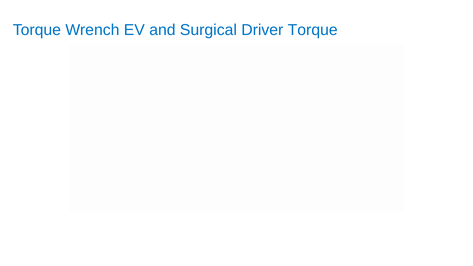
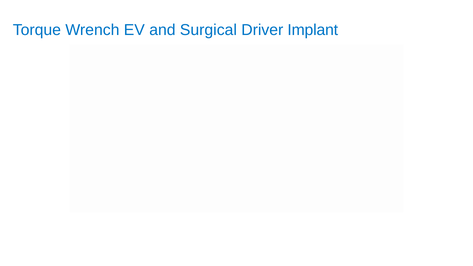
Driver Torque: Torque -> Implant (313, 30)
